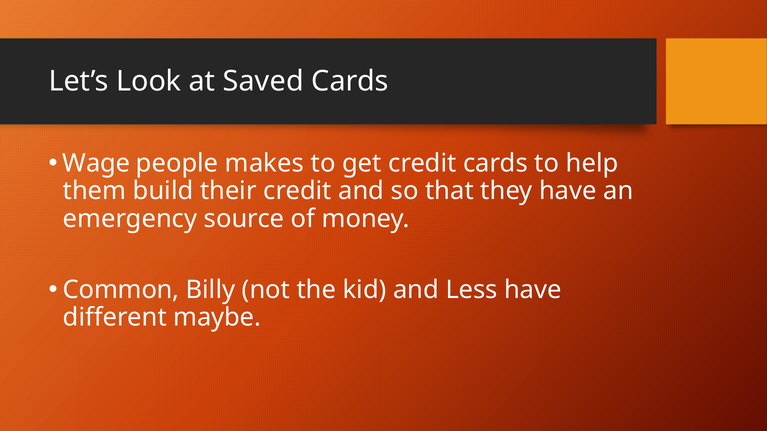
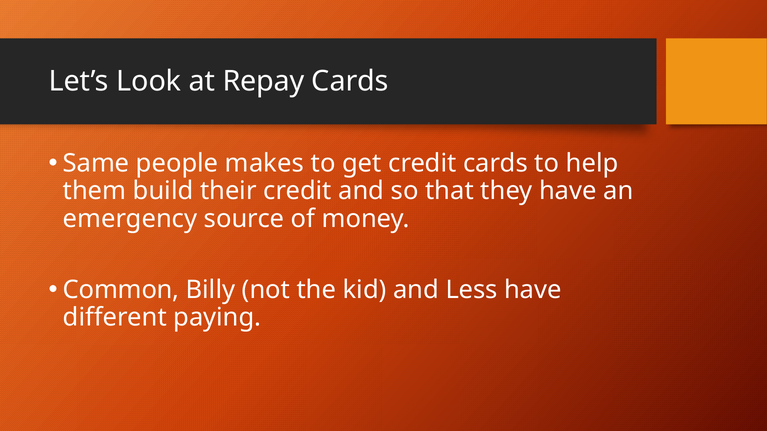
Saved: Saved -> Repay (263, 81)
Wage: Wage -> Same (96, 164)
maybe: maybe -> paying (217, 318)
